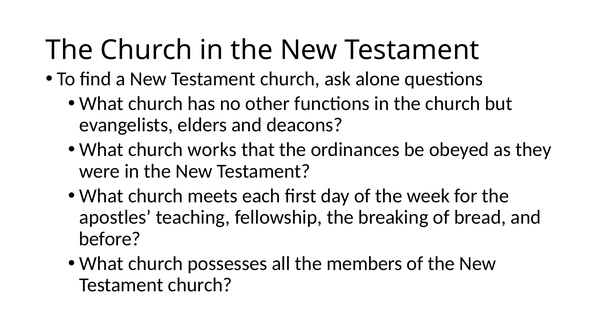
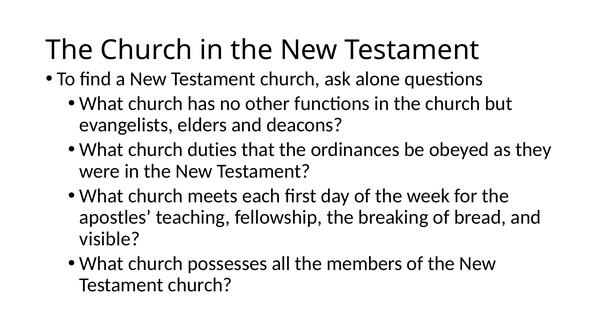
works: works -> duties (212, 150)
before: before -> visible (110, 239)
